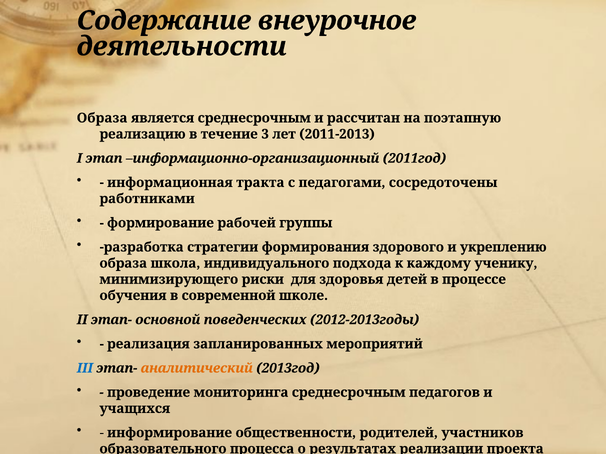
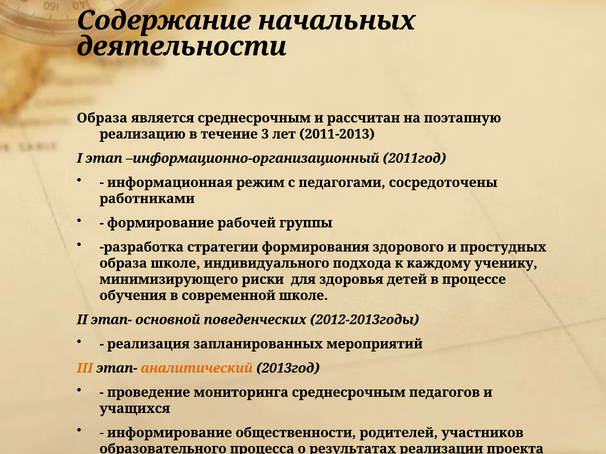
внеурочное: внеурочное -> начальных (337, 21)
тракта: тракта -> режим (260, 183)
укреплению: укреплению -> простудных (503, 247)
образа школа: школа -> школе (175, 264)
III colour: blue -> orange (85, 369)
